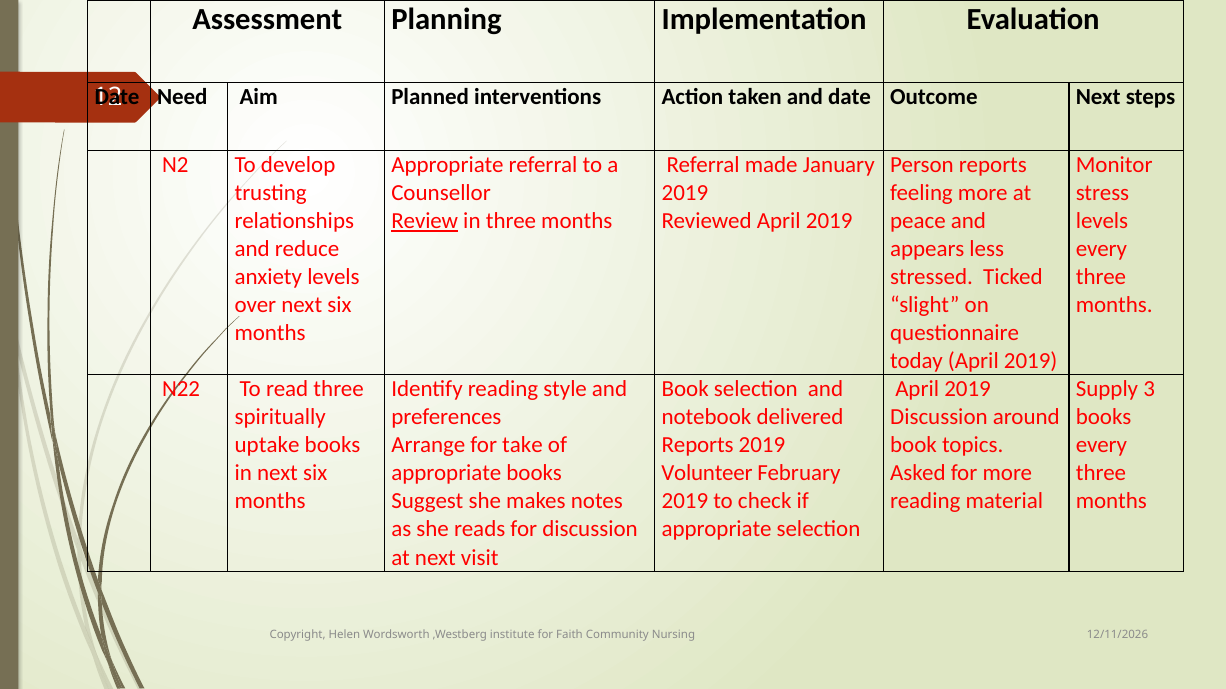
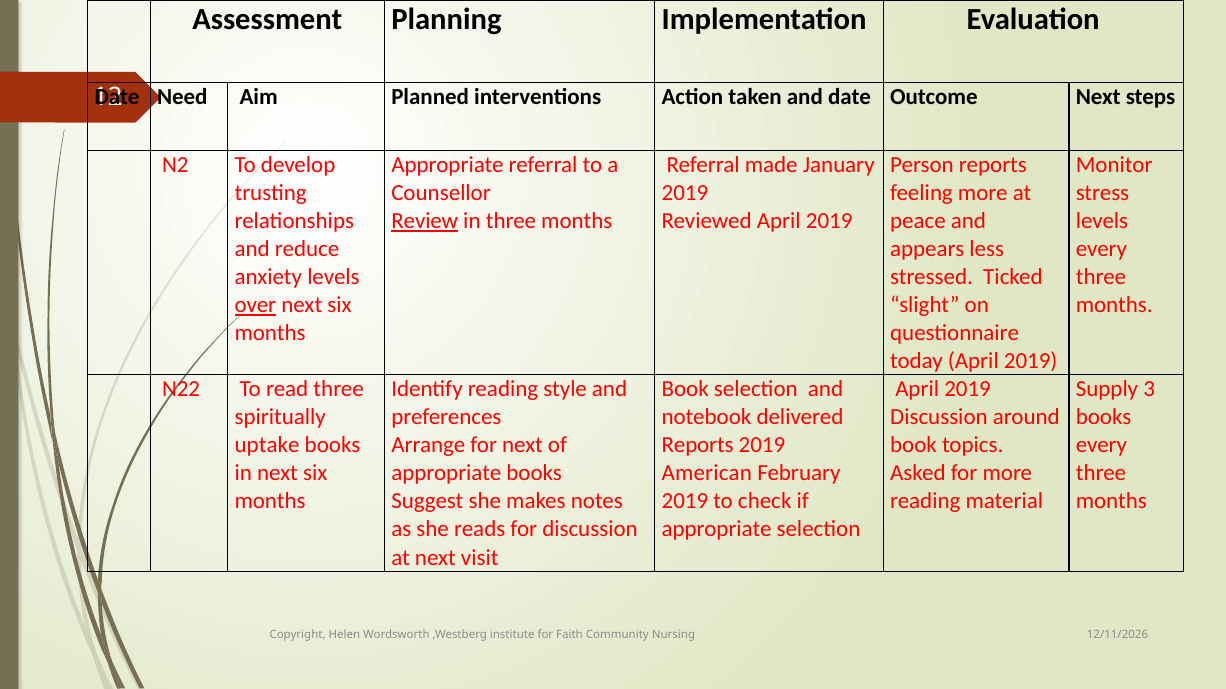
over underline: none -> present (255, 305)
for take: take -> next (523, 446)
Volunteer: Volunteer -> American (707, 474)
